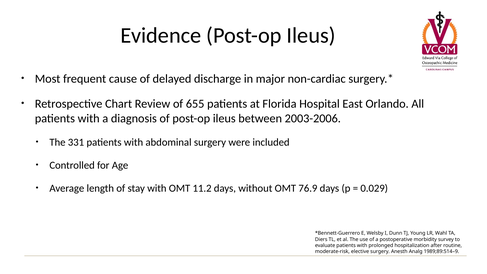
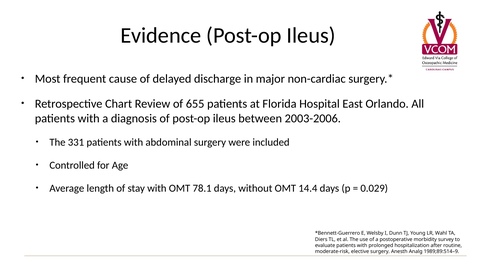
11.2: 11.2 -> 78.1 (202, 188)
76.9: 76.9 -> 14.4 (308, 188)
